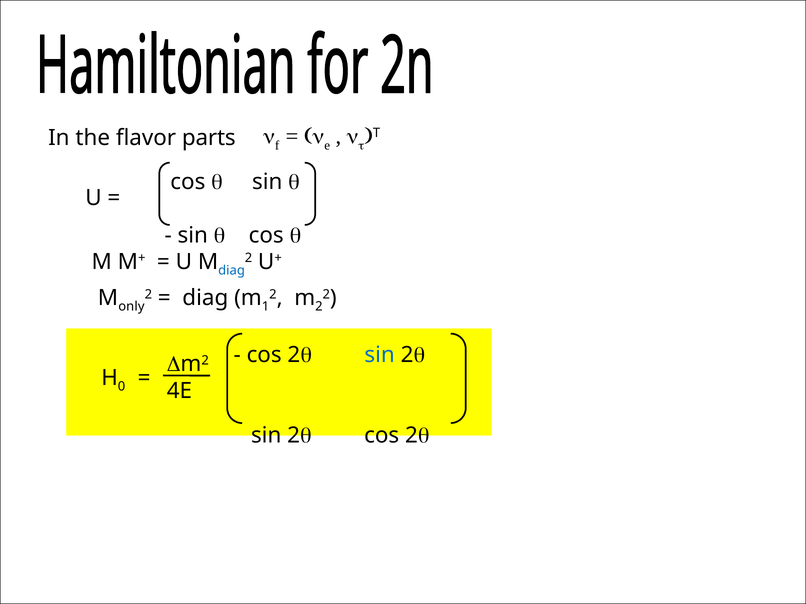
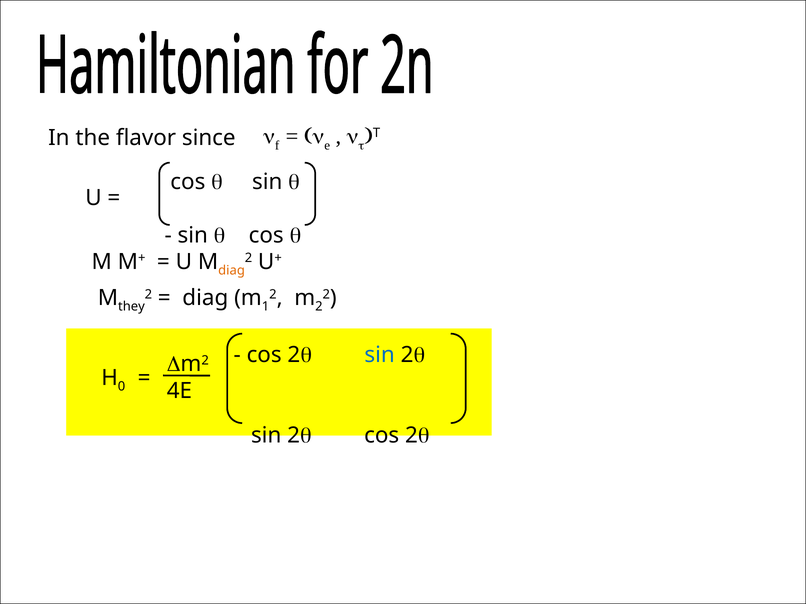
parts: parts -> since (209, 138)
diag colour: blue -> orange (232, 271)
only: only -> they (131, 307)
